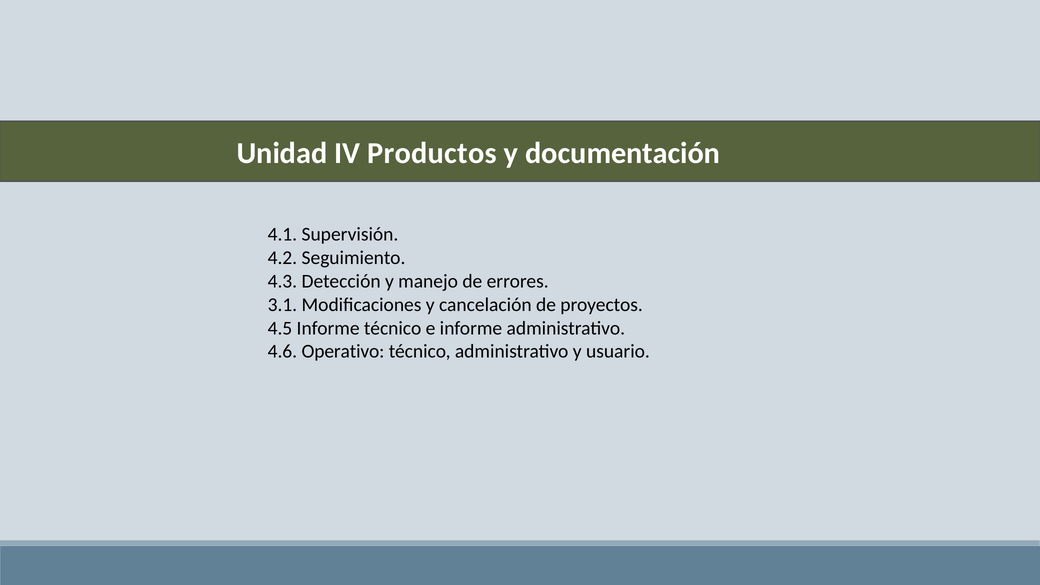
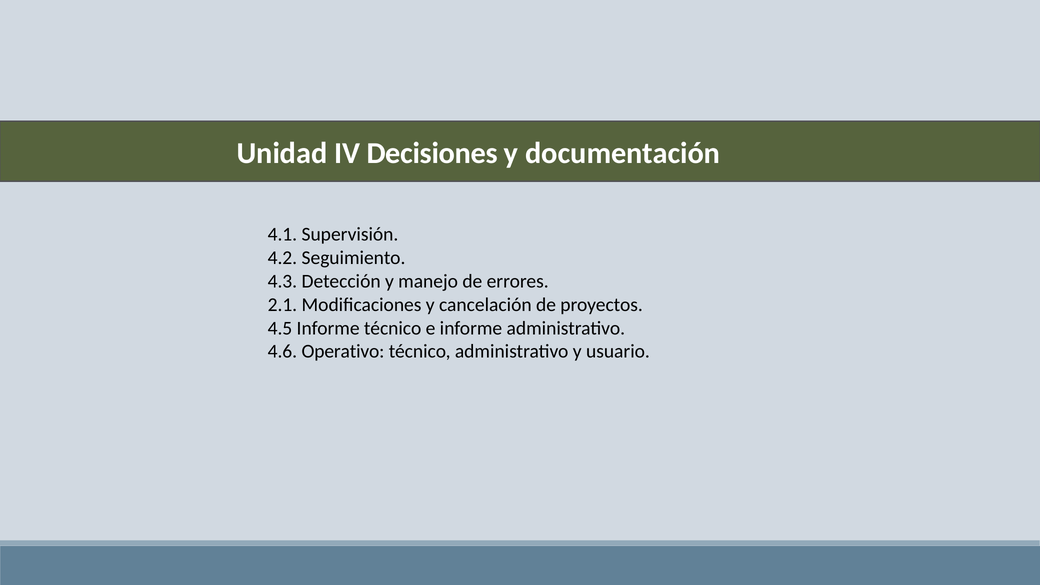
Productos: Productos -> Decisiones (432, 153)
3.1: 3.1 -> 2.1 (282, 305)
